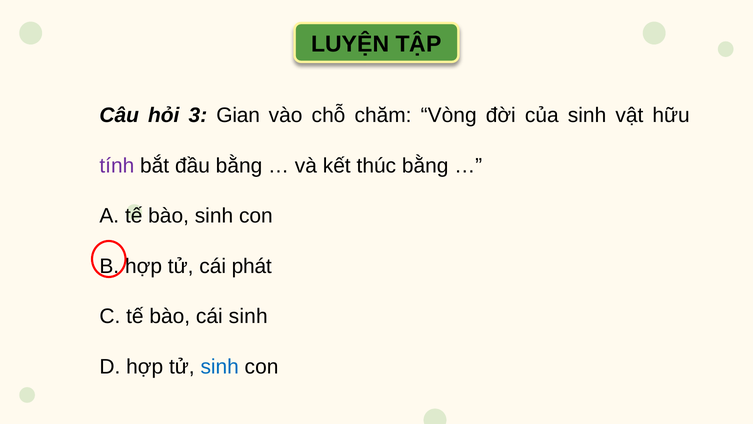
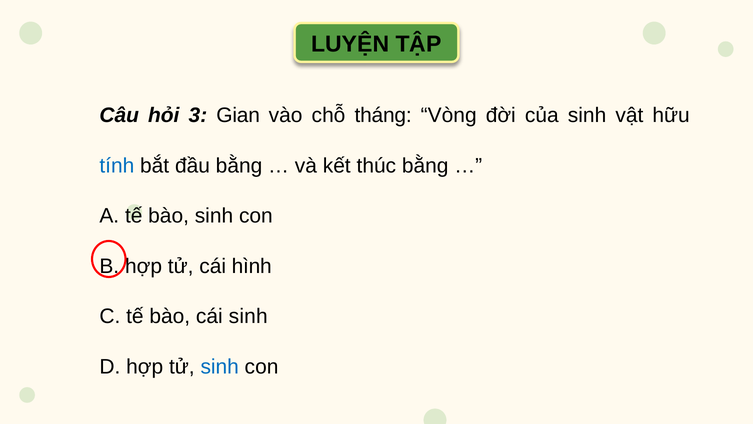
chăm: chăm -> tháng (383, 115)
tính colour: purple -> blue (117, 165)
phát: phát -> hình (252, 266)
